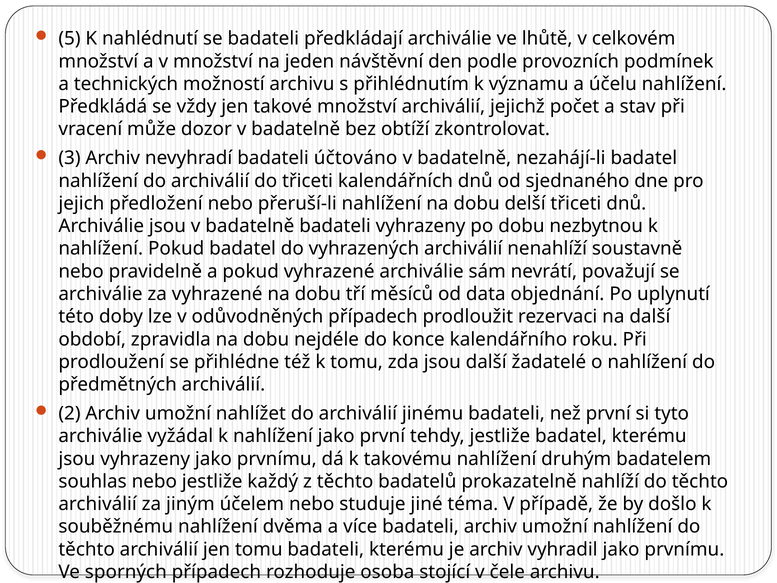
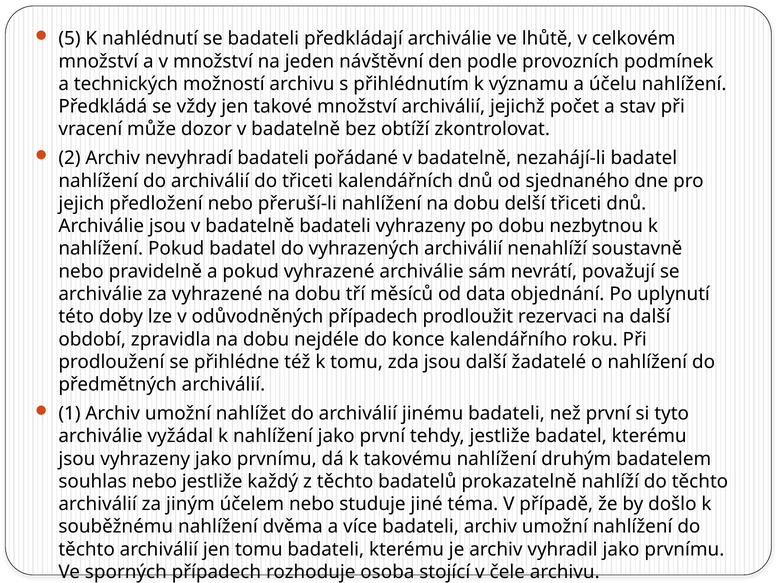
3: 3 -> 2 (70, 158)
účtováno: účtováno -> pořádané (356, 158)
2: 2 -> 1 (70, 413)
